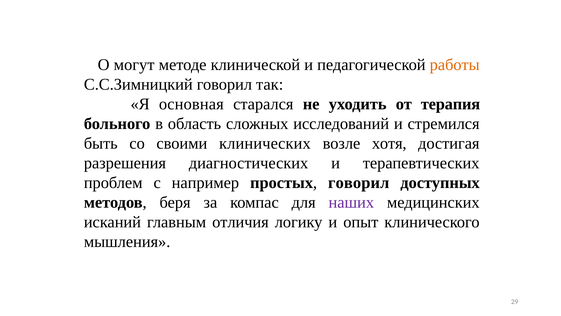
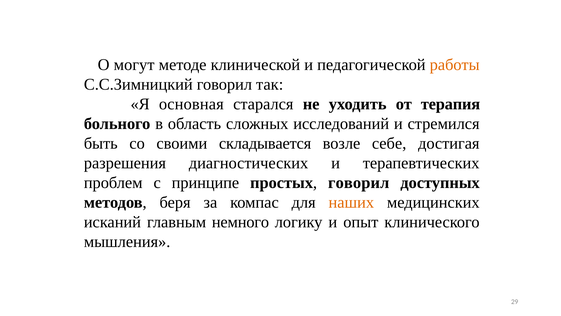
клинических: клинических -> складывается (265, 143)
хотя: хотя -> себе (389, 143)
например: например -> принципе (205, 183)
наших colour: purple -> orange (351, 202)
отличия: отличия -> немного (240, 222)
